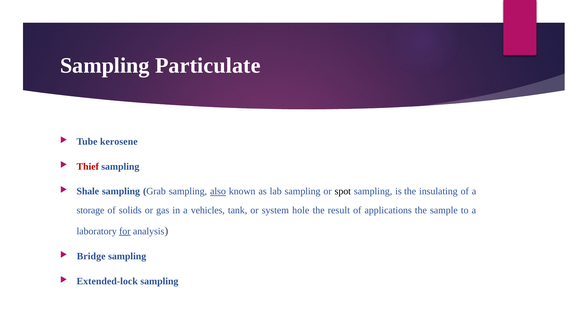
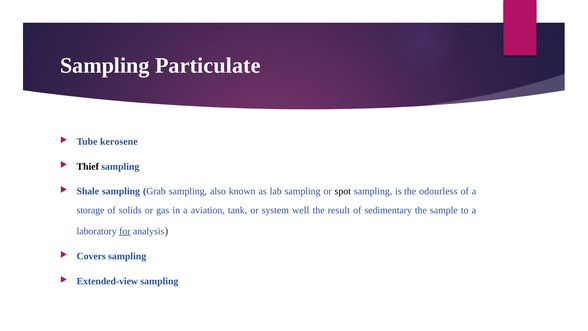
Thief colour: red -> black (88, 166)
also underline: present -> none (218, 191)
insulating: insulating -> odourless (438, 191)
vehicles: vehicles -> aviation (208, 210)
hole: hole -> well (301, 210)
applications: applications -> sedimentary (388, 210)
Bridge: Bridge -> Covers (91, 256)
Extended-lock: Extended-lock -> Extended-view (107, 281)
